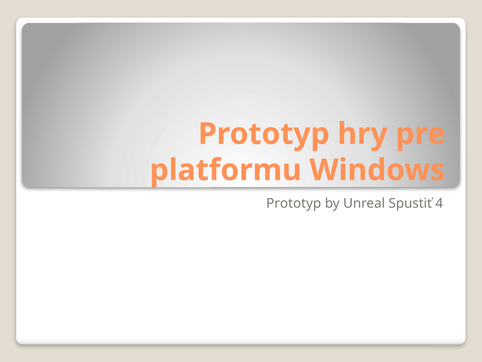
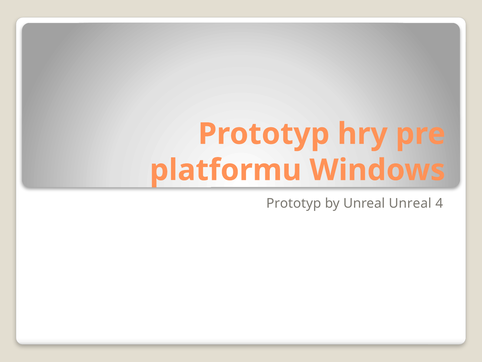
Unreal Spustiť: Spustiť -> Unreal (410, 203)
